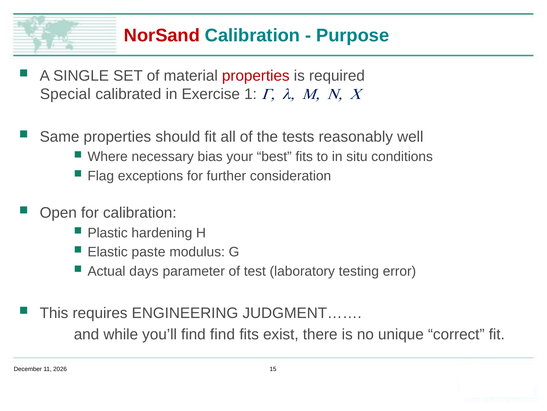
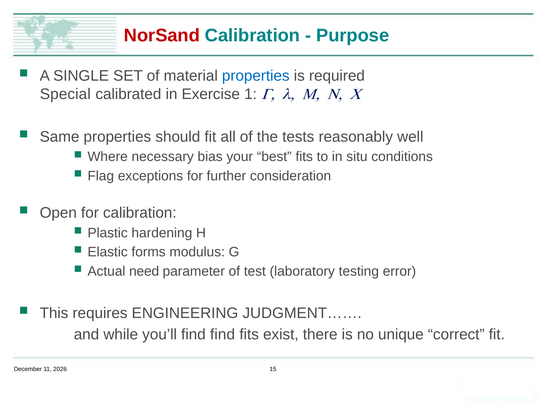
properties colour: red -> blue (256, 76)
paste: paste -> forms (149, 252)
days: days -> need (144, 271)
